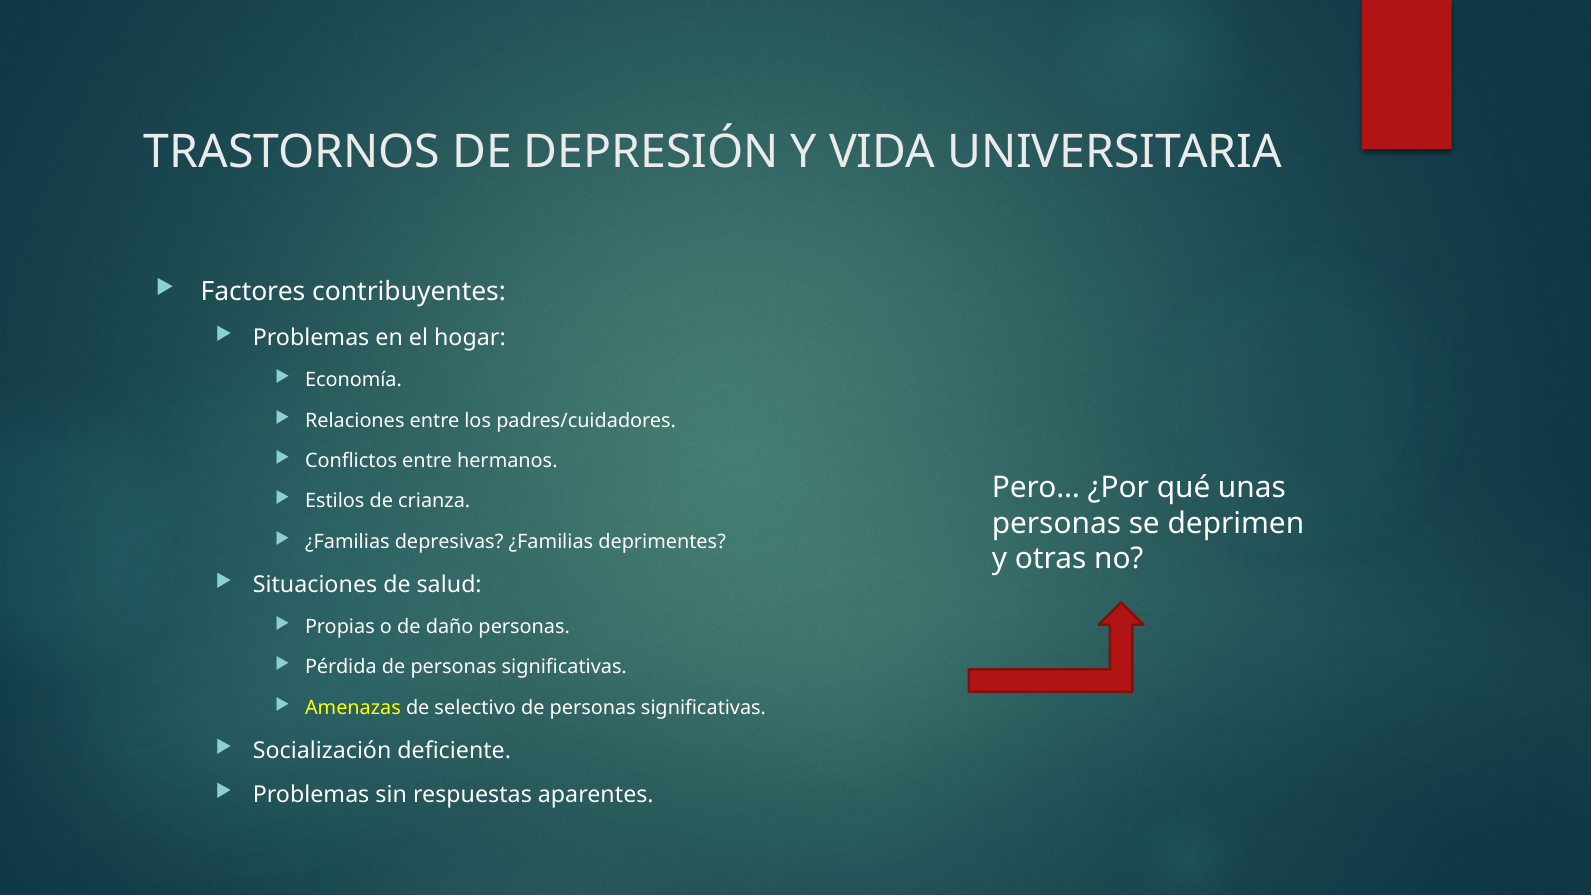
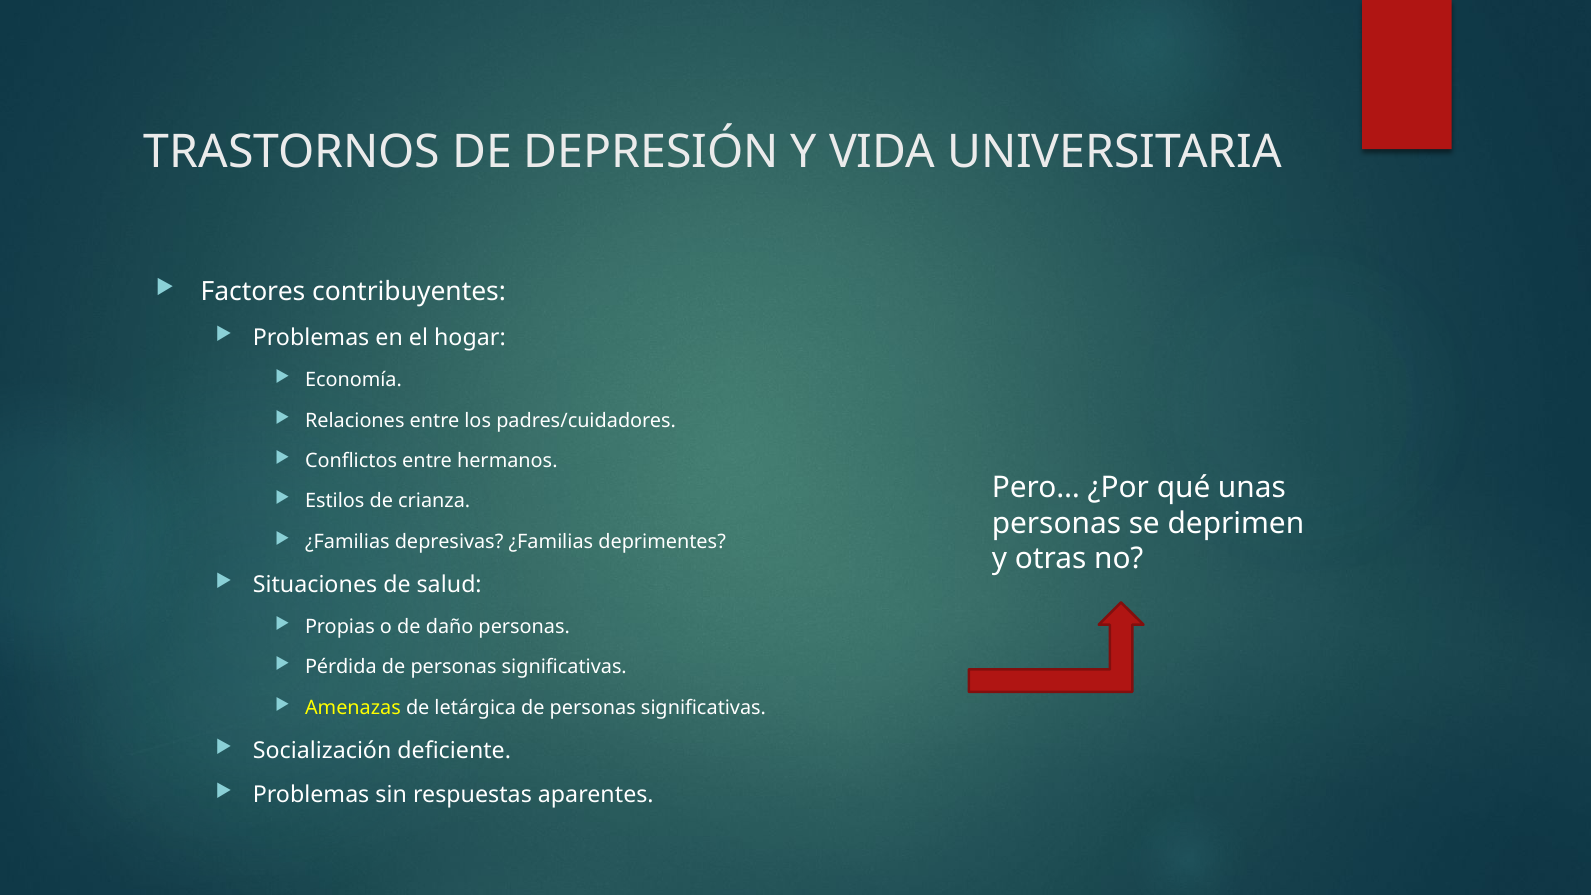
selectivo: selectivo -> letárgica (475, 708)
